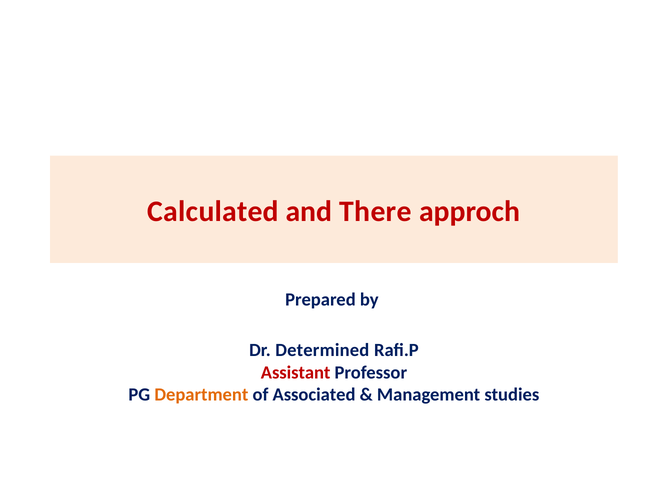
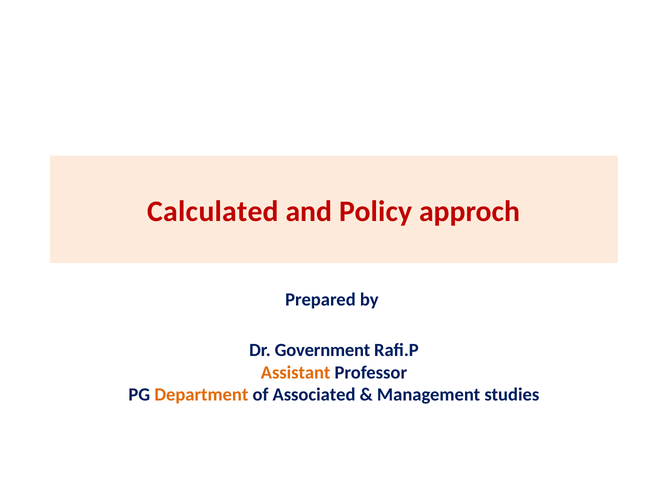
There: There -> Policy (376, 211)
Determined: Determined -> Government (322, 350)
Assistant colour: red -> orange (296, 372)
